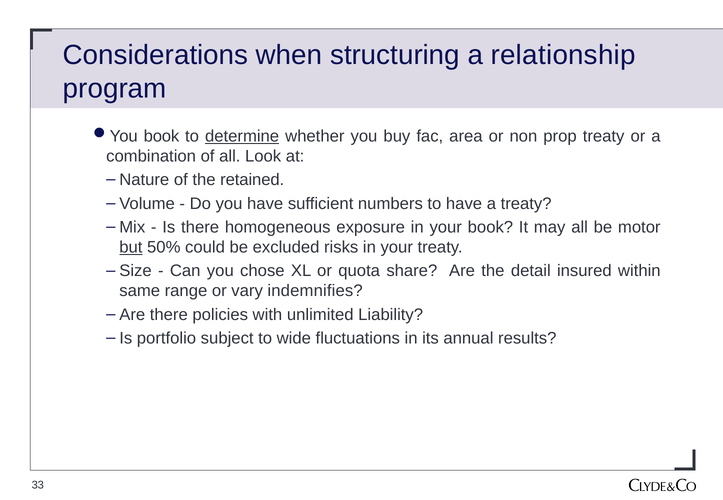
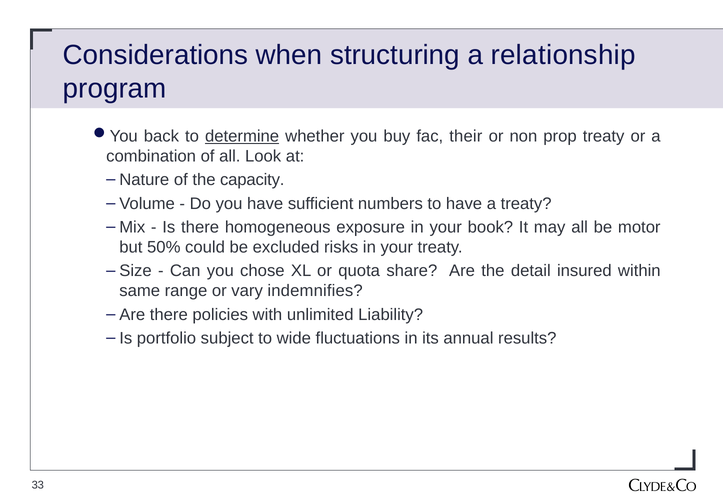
book: book -> back (161, 136)
area: area -> their (466, 136)
retained: retained -> capacity (252, 180)
but underline: present -> none (131, 248)
